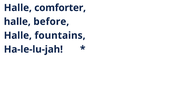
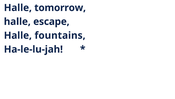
comforter: comforter -> tomorrow (60, 8)
before: before -> escape (51, 22)
